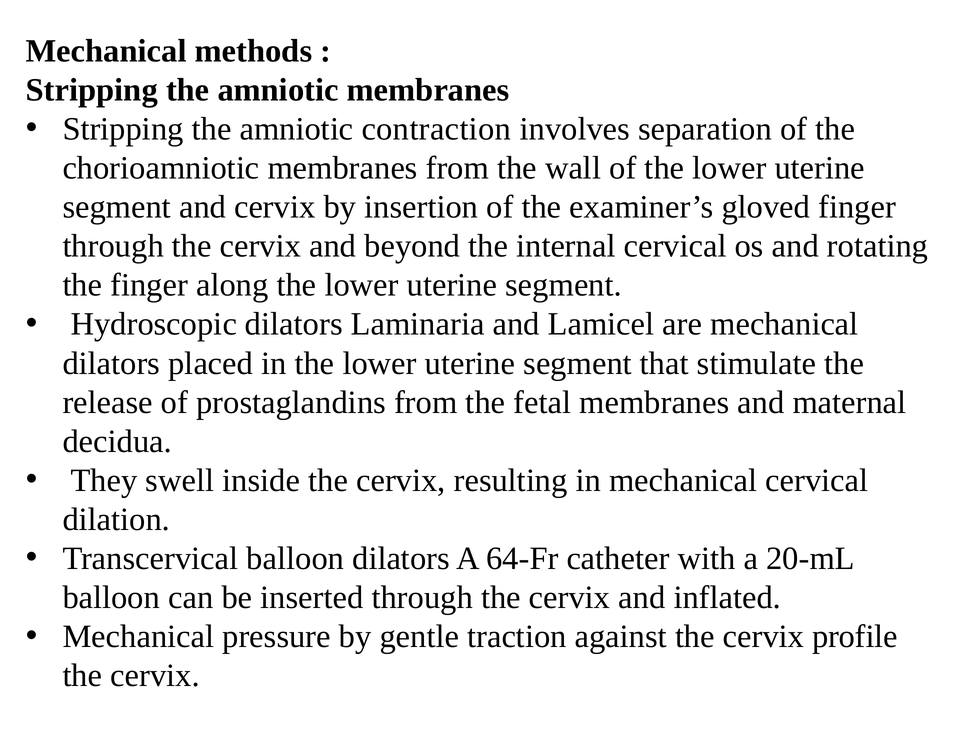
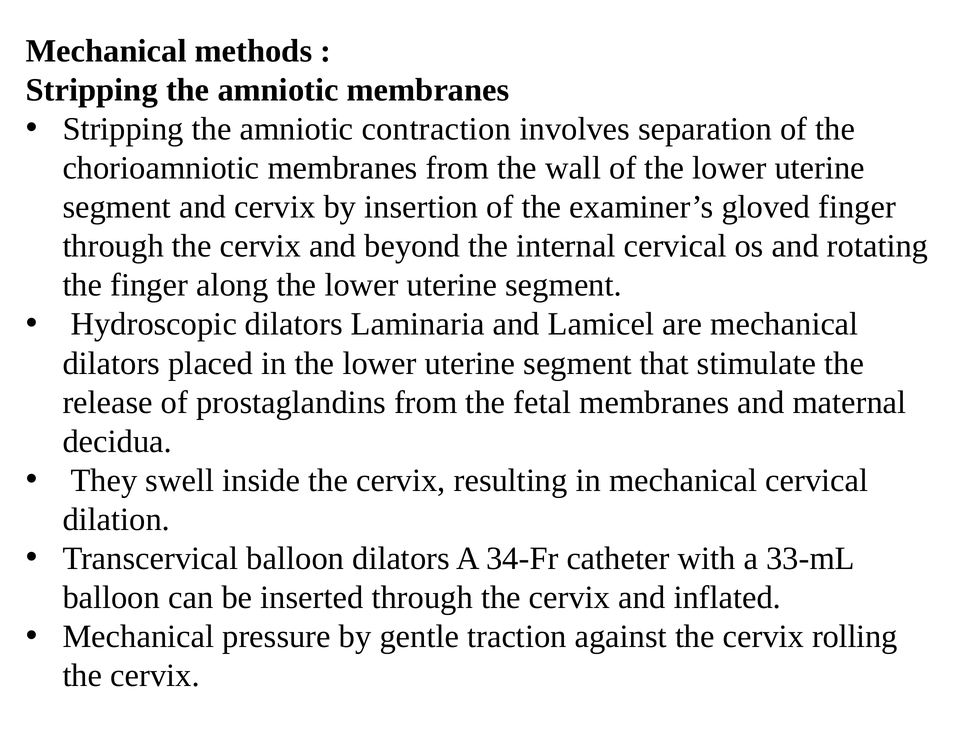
64-Fr: 64-Fr -> 34-Fr (522, 559)
20-mL: 20-mL -> 33-mL (810, 559)
profile: profile -> rolling (855, 637)
